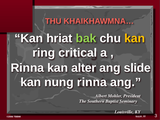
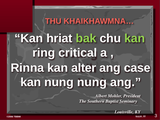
kan colour: yellow -> light green (135, 38)
slide: slide -> case (137, 68)
nung rinna: rinna -> nung (92, 82)
